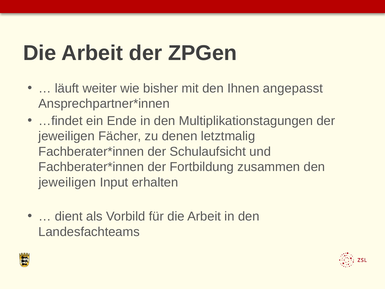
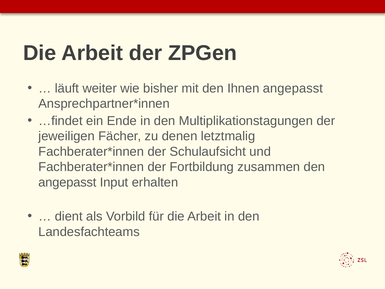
jeweiligen: jeweiligen -> angepasst (67, 182)
